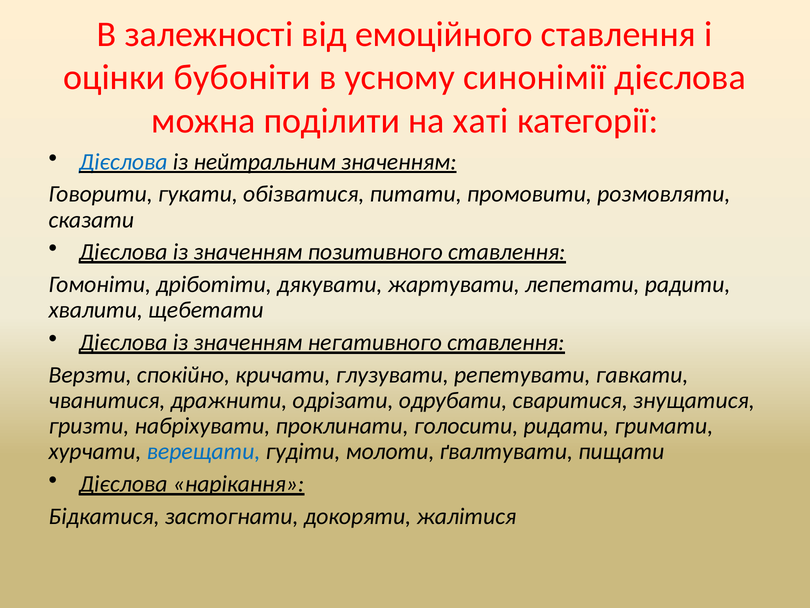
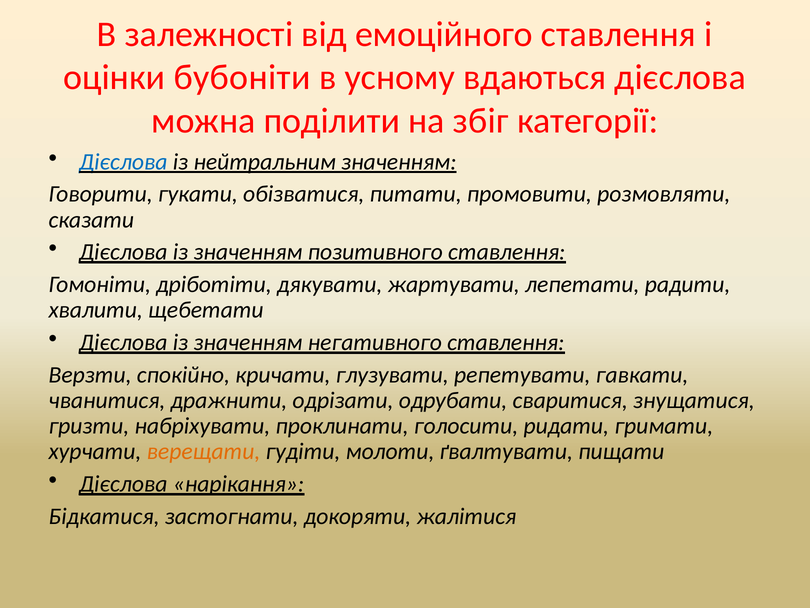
синонімії: синонімії -> вдаються (535, 77)
хаті: хаті -> збіг (481, 121)
верещати colour: blue -> orange (203, 451)
